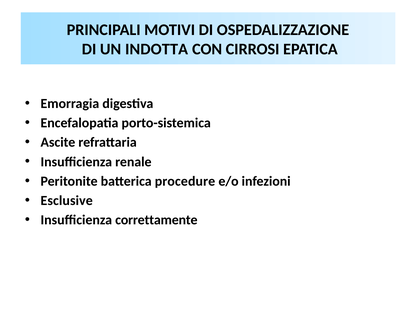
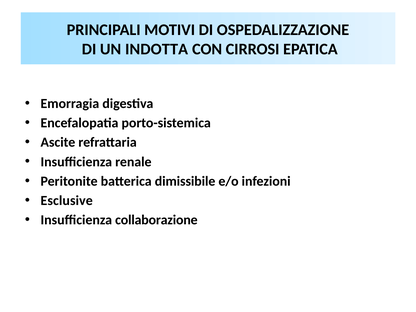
procedure: procedure -> dimissibile (185, 181)
correttamente: correttamente -> collaborazione (156, 220)
